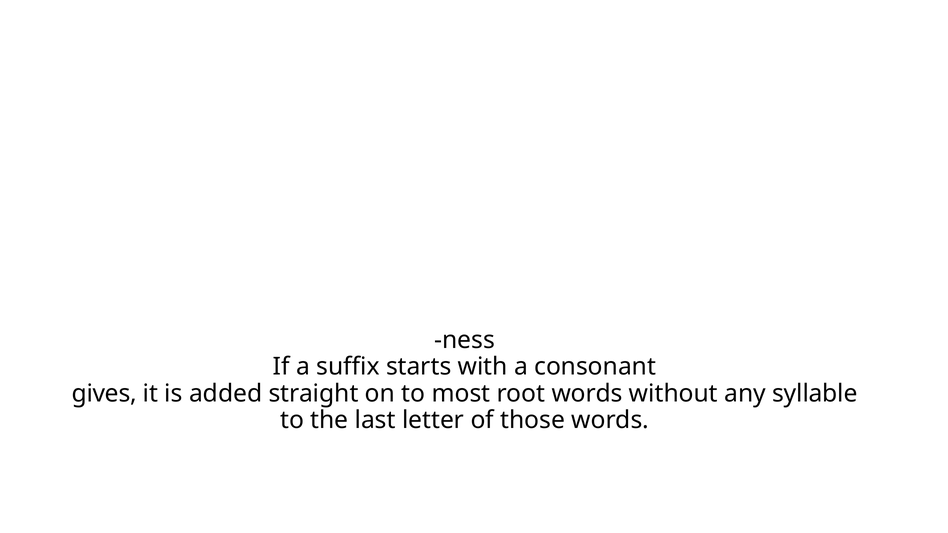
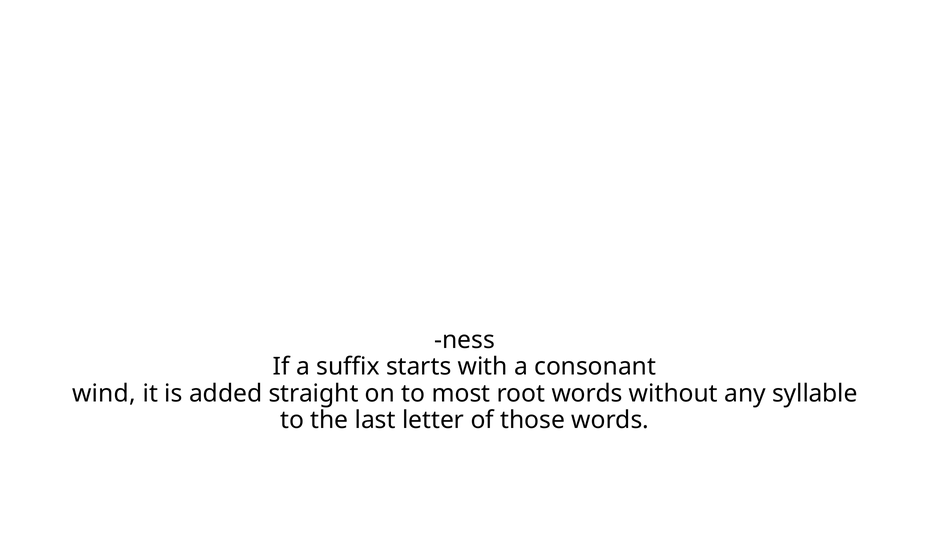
gives: gives -> wind (104, 394)
